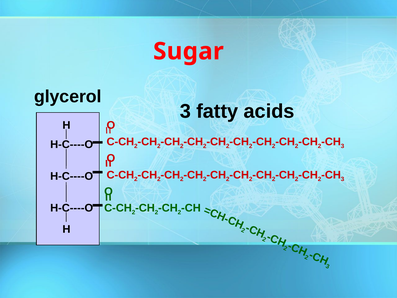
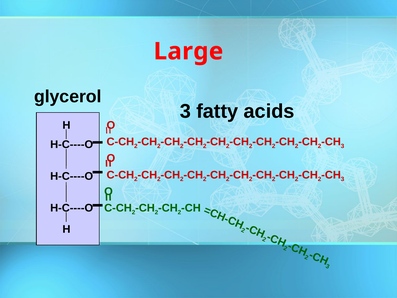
Sugar: Sugar -> Large (188, 51)
